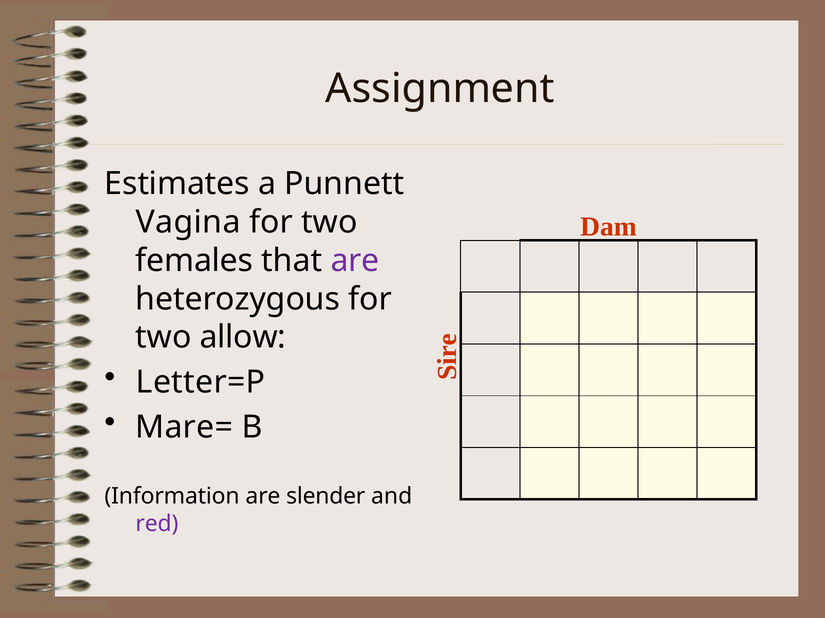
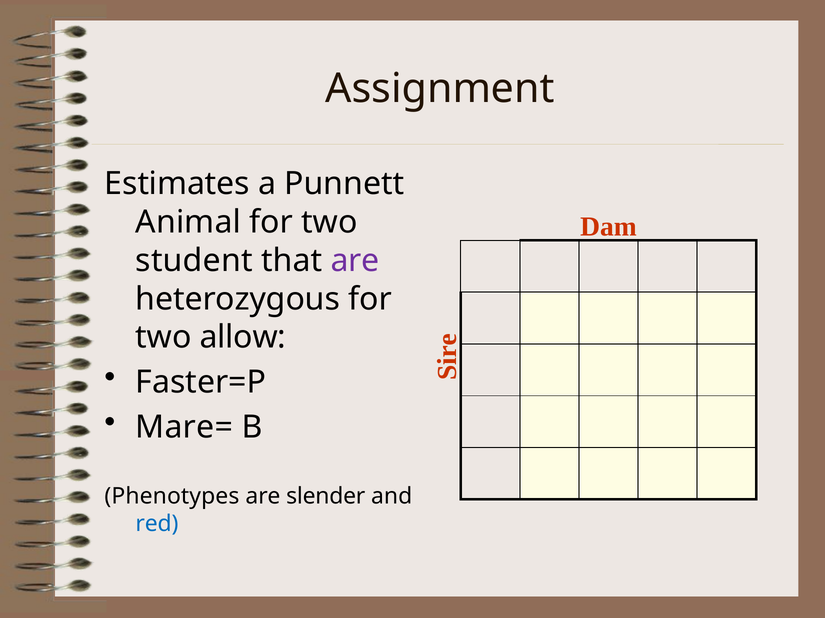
Vagina: Vagina -> Animal (188, 222)
females: females -> student (194, 261)
Letter=P: Letter=P -> Faster=P (201, 383)
Information: Information -> Phenotypes (172, 497)
red colour: purple -> blue (157, 524)
